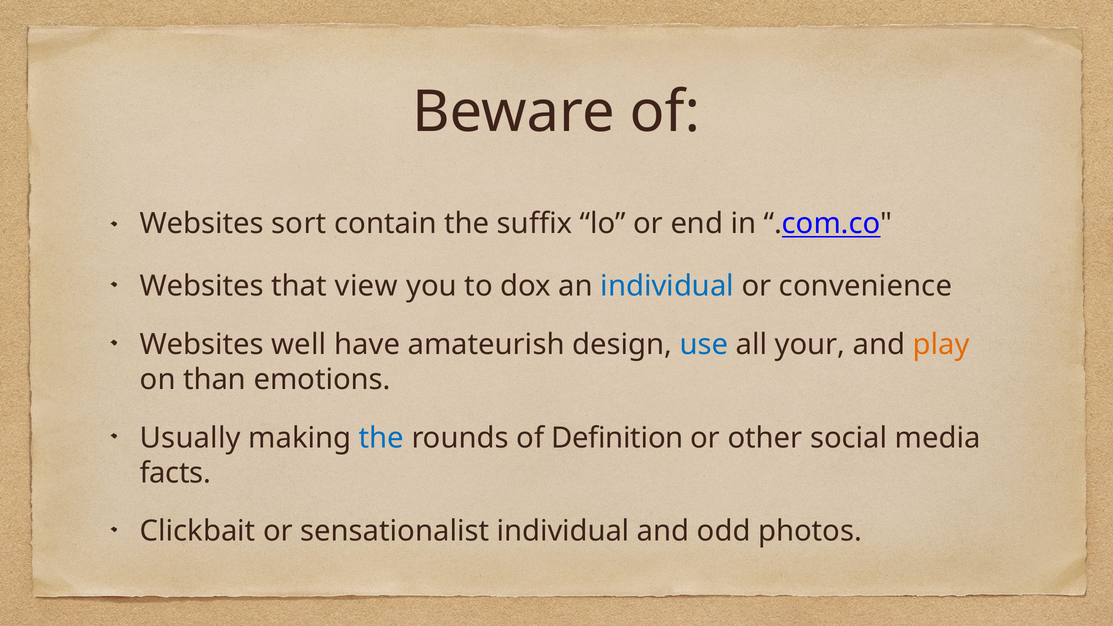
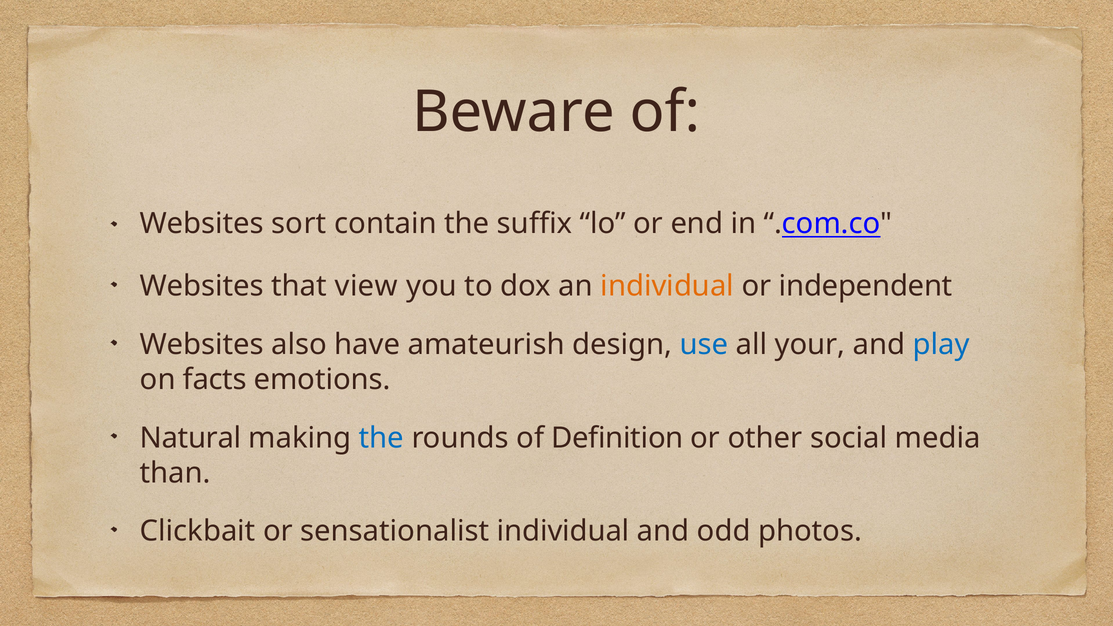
individual colour: blue -> orange (667, 286)
convenience: convenience -> independent (866, 286)
well: well -> also (299, 345)
play colour: orange -> blue (941, 345)
than: than -> facts (215, 380)
Usually: Usually -> Natural (190, 438)
facts: facts -> than (175, 473)
